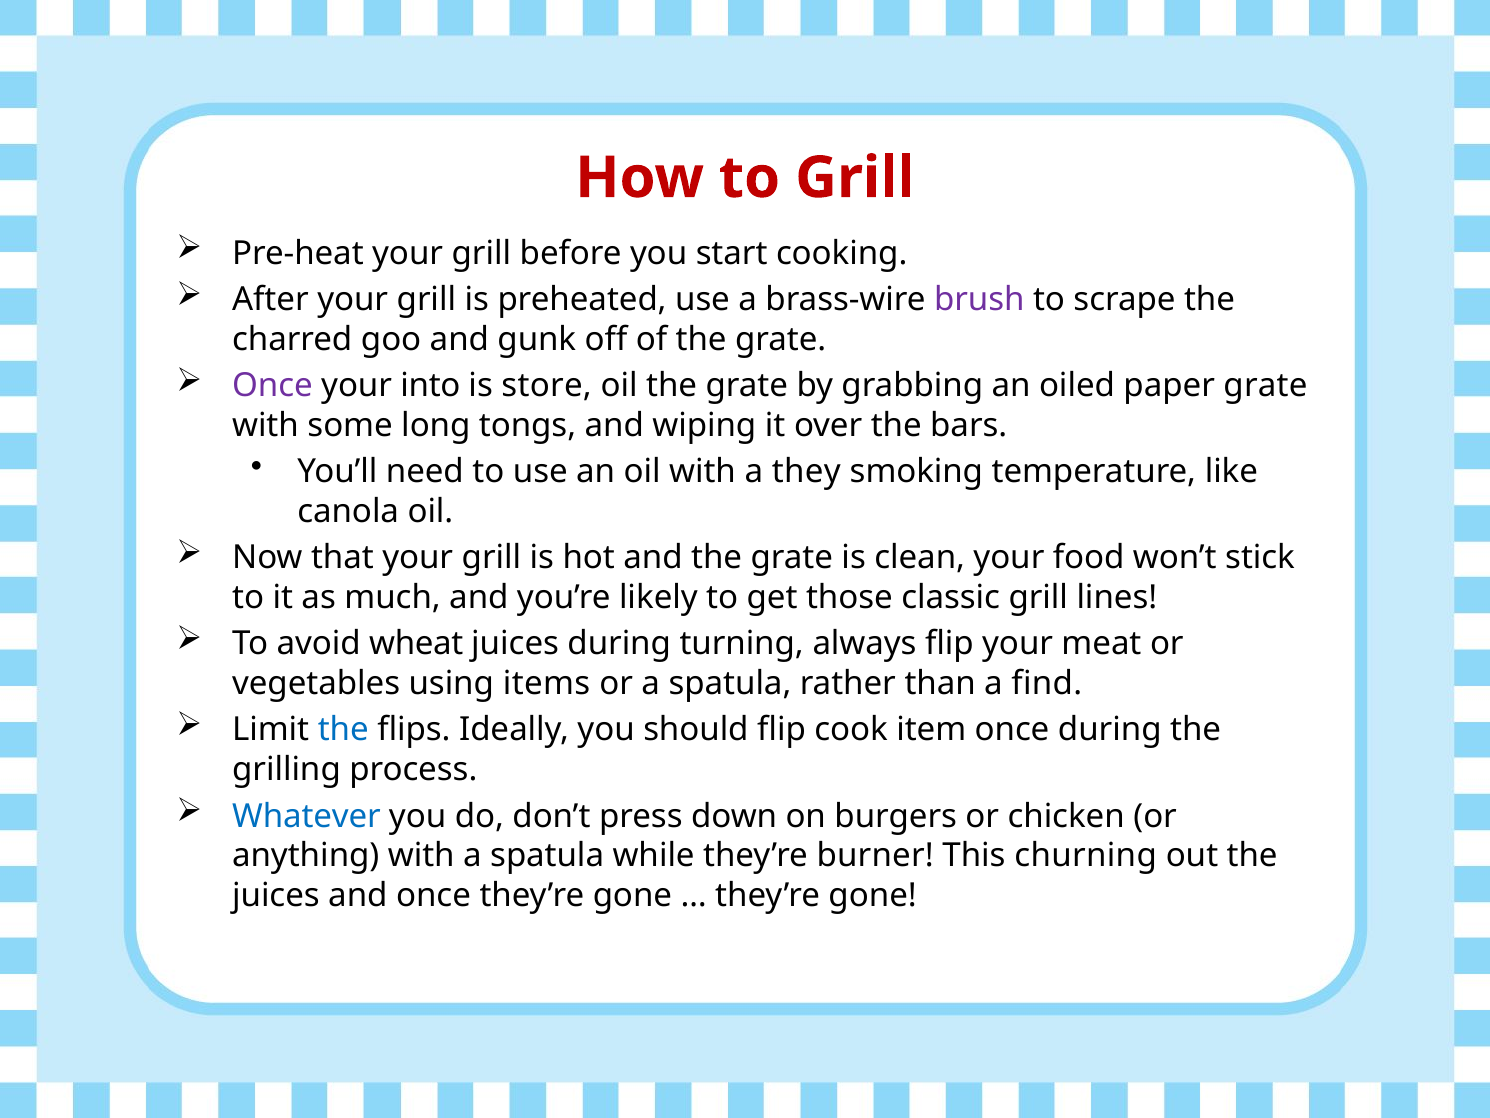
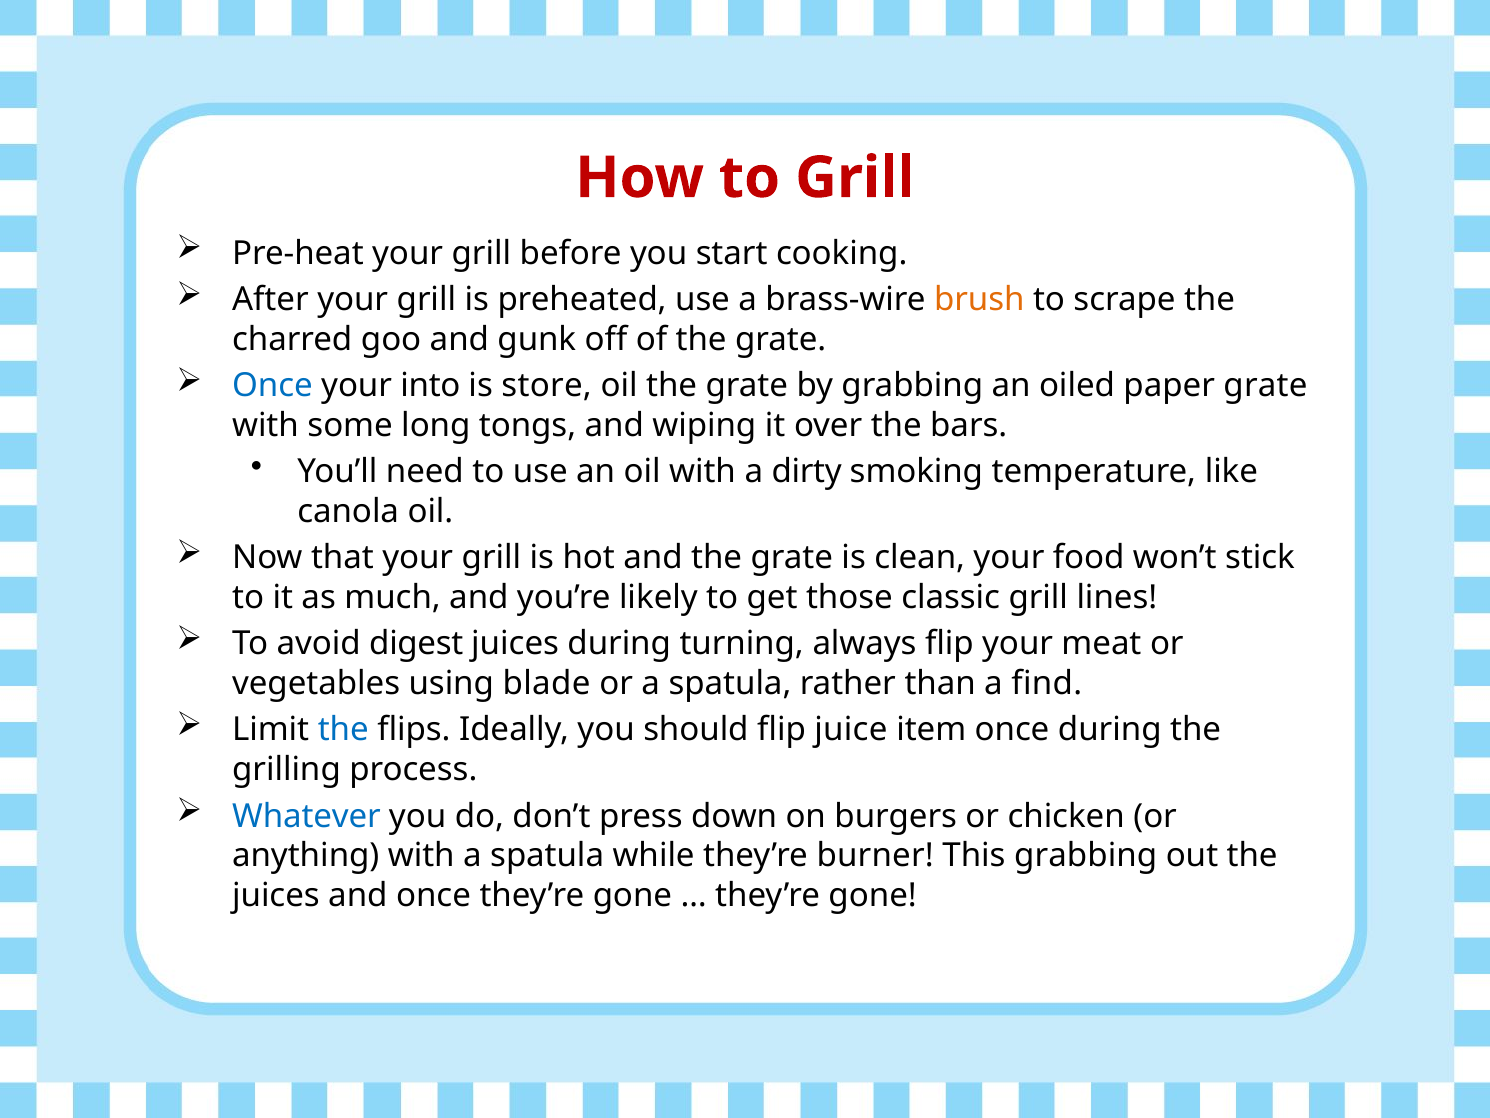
brush colour: purple -> orange (979, 299)
Once colour: purple -> blue (272, 386)
they: they -> dirty (807, 472)
wheat: wheat -> digest (416, 644)
items: items -> blade (547, 683)
cook: cook -> juice (851, 730)
This churning: churning -> grabbing (1086, 856)
